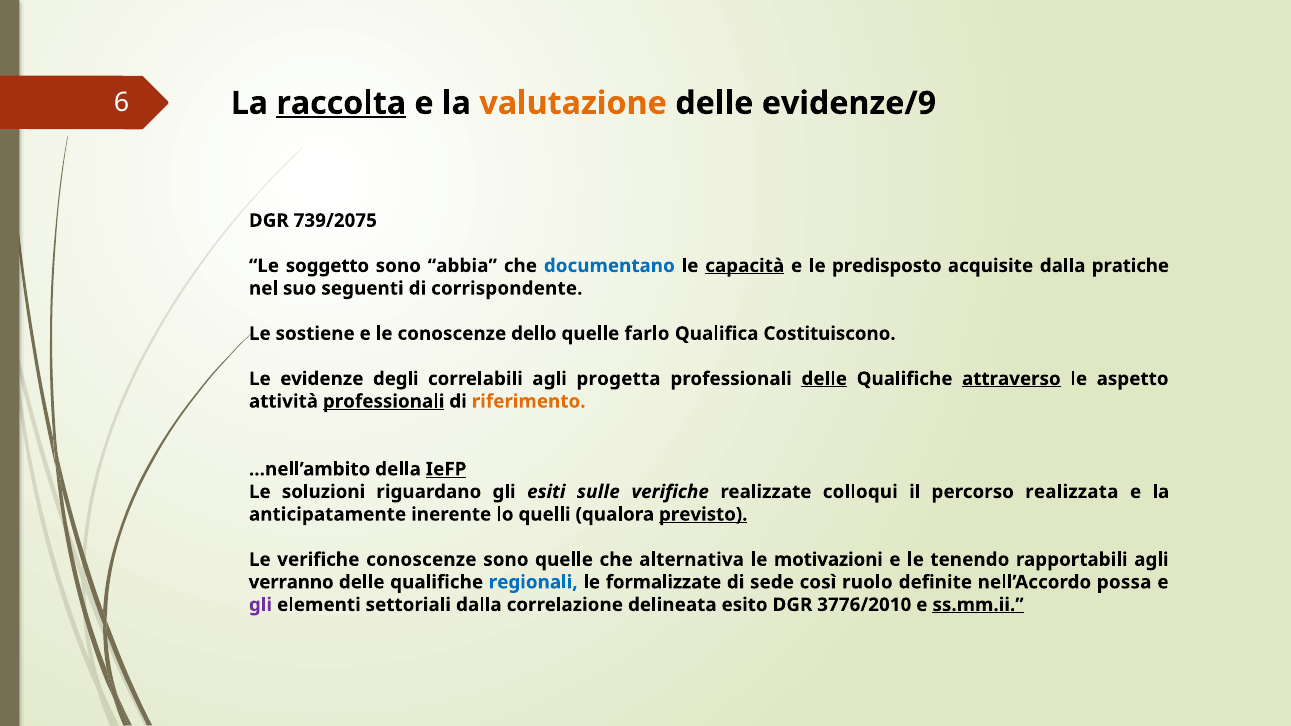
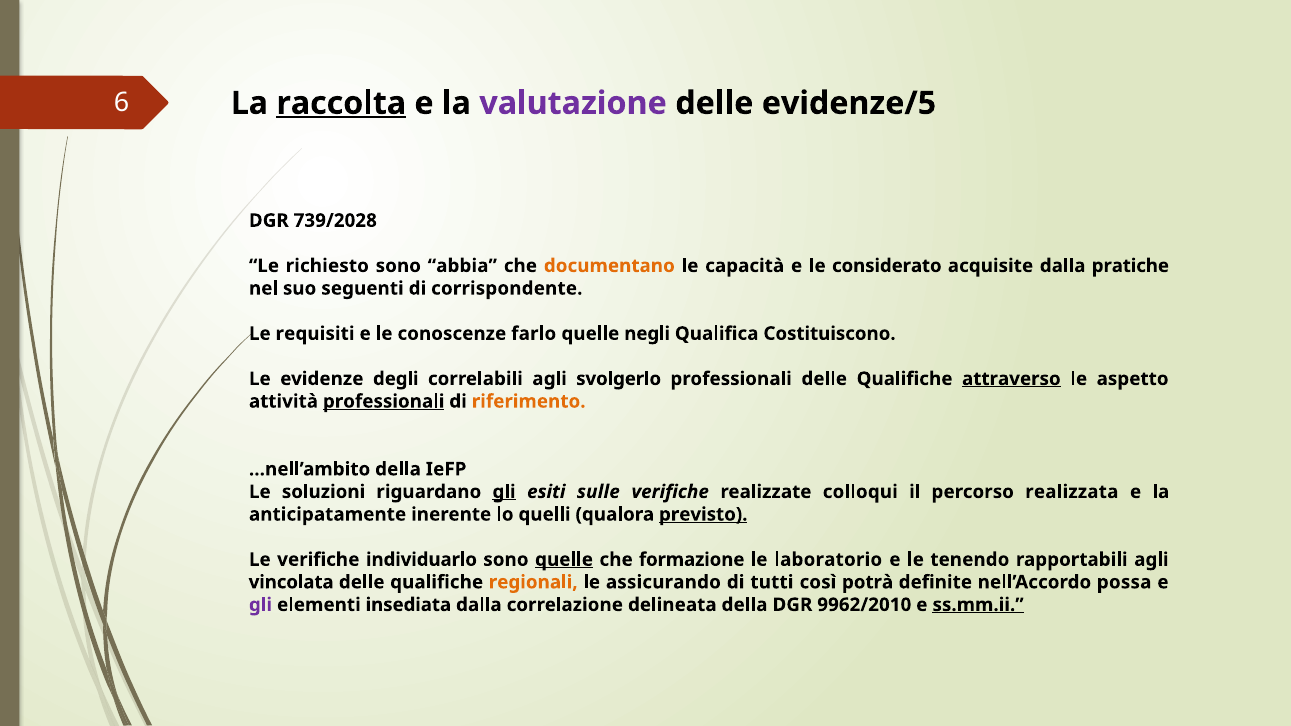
valutazione colour: orange -> purple (573, 103)
evidenze/9: evidenze/9 -> evidenze/5 (849, 103)
739/2075: 739/2075 -> 739/2028 (335, 221)
soggetto: soggetto -> richiesto (327, 266)
documentano colour: blue -> orange (609, 266)
capacità underline: present -> none (745, 266)
predisposto: predisposto -> considerato (887, 266)
sostiene: sostiene -> requisiti (315, 334)
dello: dello -> farlo (534, 334)
farlo: farlo -> negli (647, 334)
progetta: progetta -> svolgerlo (619, 379)
delle underline: present -> none (824, 379)
IeFP underline: present -> none (446, 469)
gli underline: none -> present (504, 492)
verifiche conoscenze: conoscenze -> individuarlo (422, 560)
quelle underline: none -> present (564, 560)
alternativa: alternativa -> formazione (692, 560)
motivazioni: motivazioni -> laboratorio (828, 560)
verranno: verranno -> vincolata (291, 582)
regionali colour: blue -> orange (533, 582)
formalizzate: formalizzate -> assicurando (663, 582)
sede: sede -> tutti (772, 582)
ruolo: ruolo -> potrà (868, 582)
settoriali: settoriali -> insediata (408, 605)
delineata esito: esito -> della (744, 605)
3776/2010: 3776/2010 -> 9962/2010 (864, 605)
